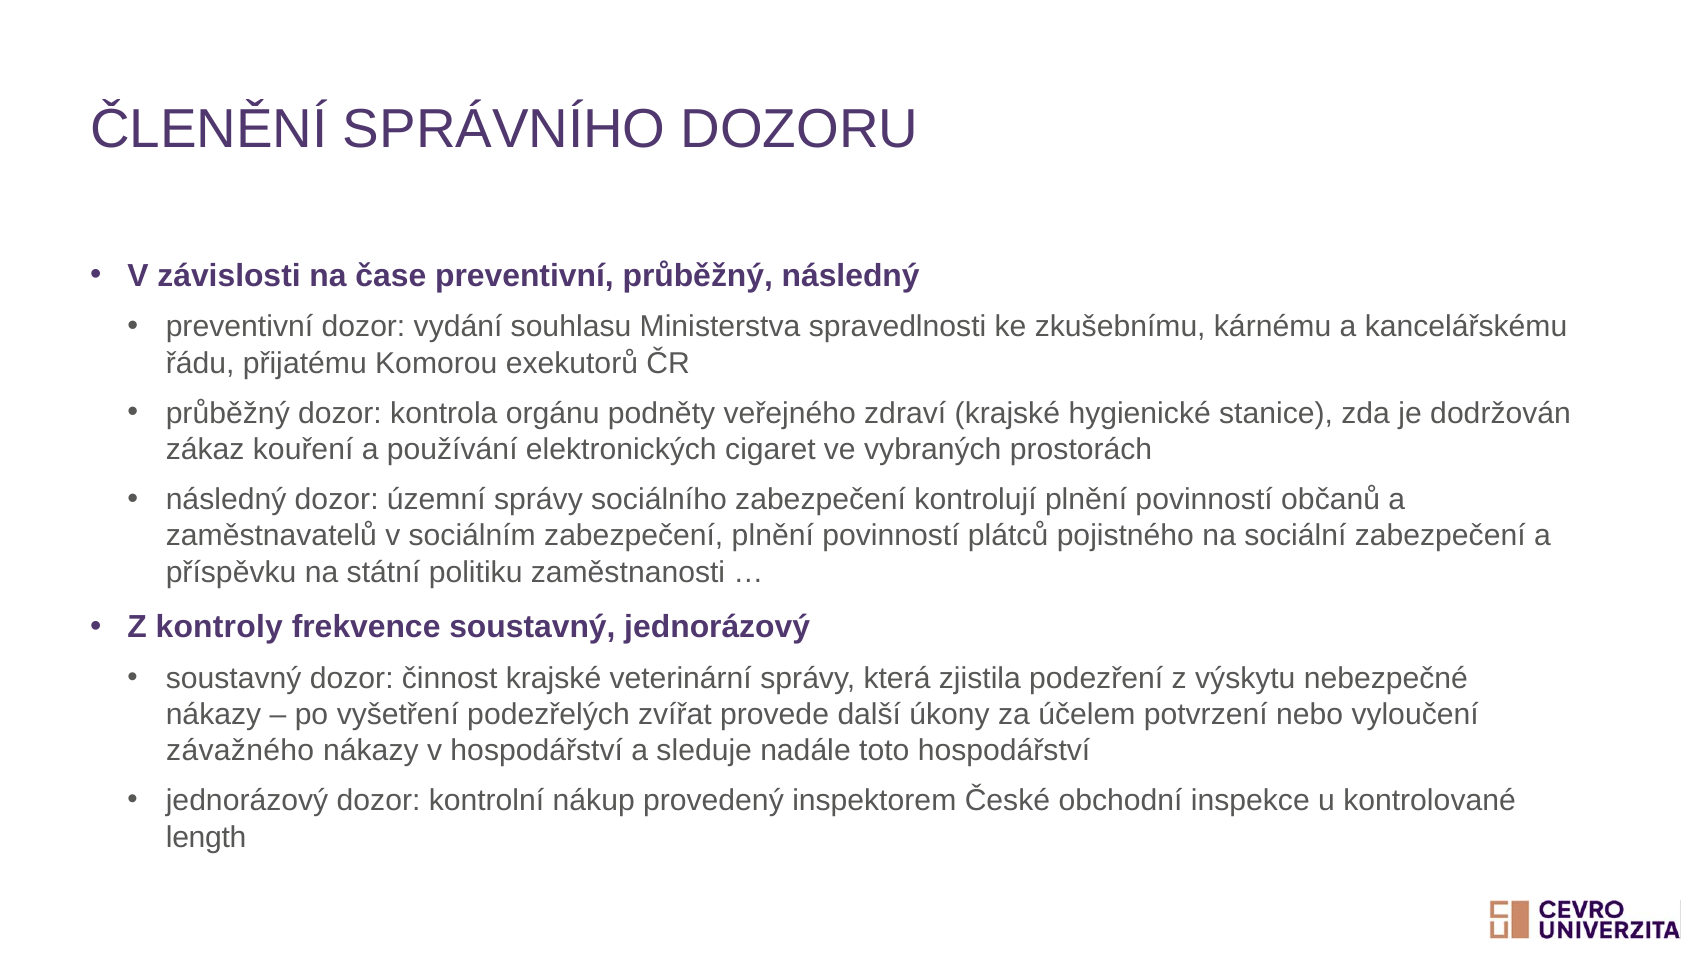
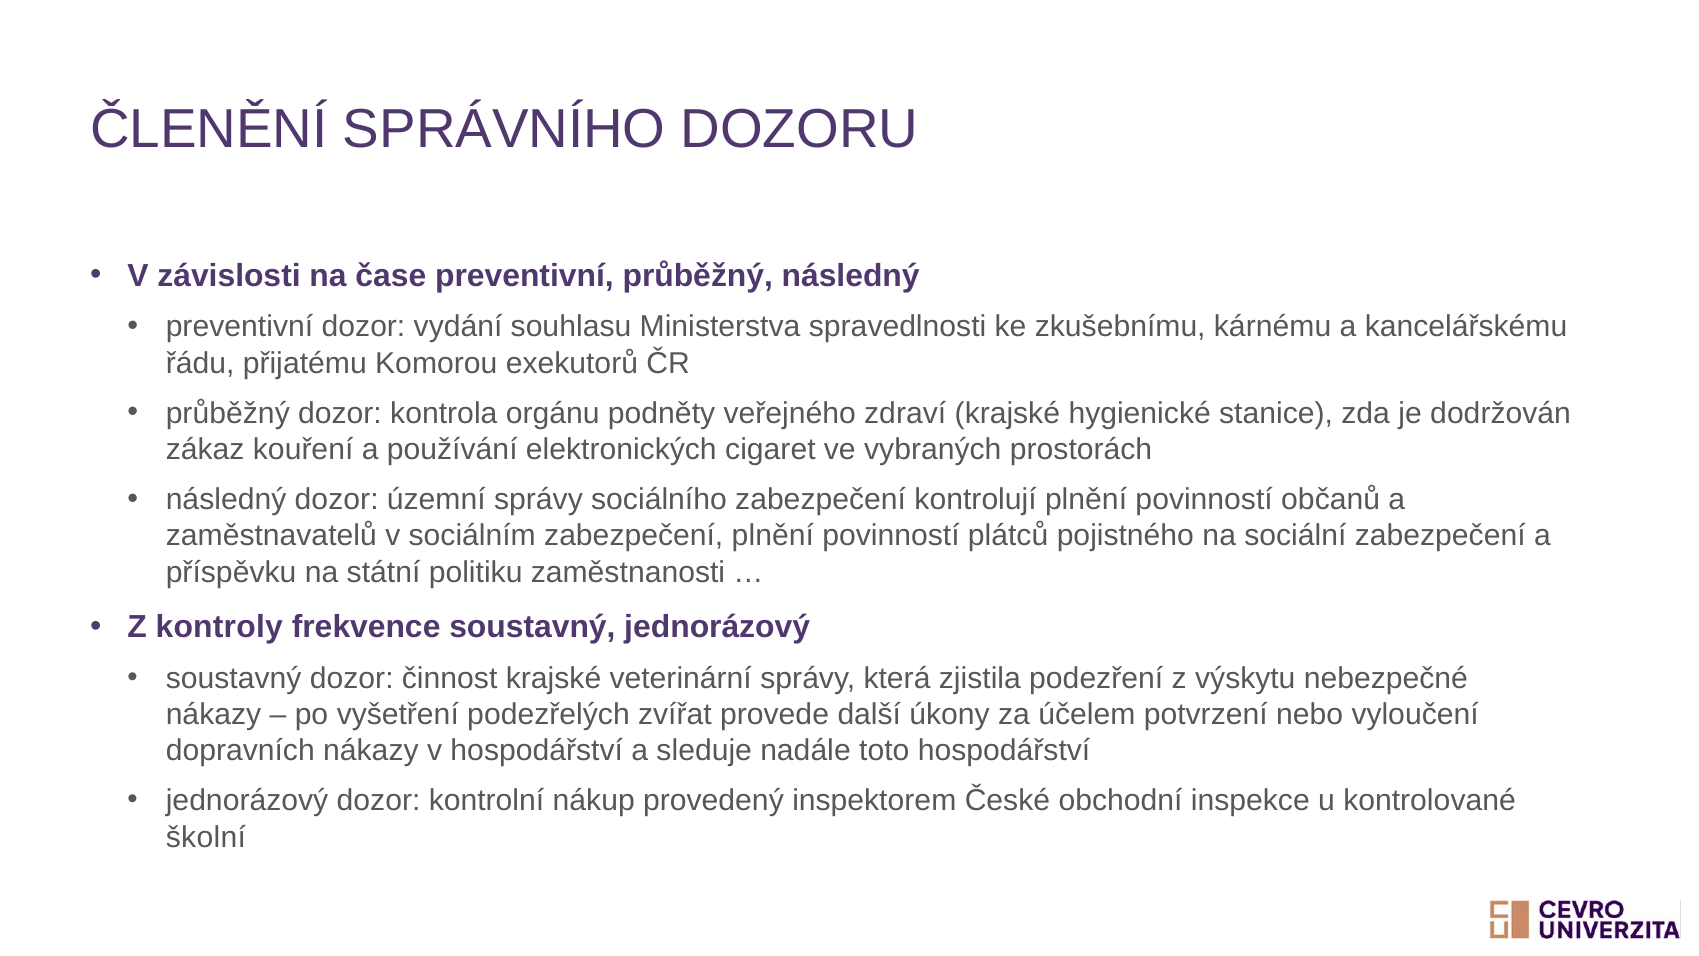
závažného: závažného -> dopravních (240, 750)
length: length -> školní (206, 837)
